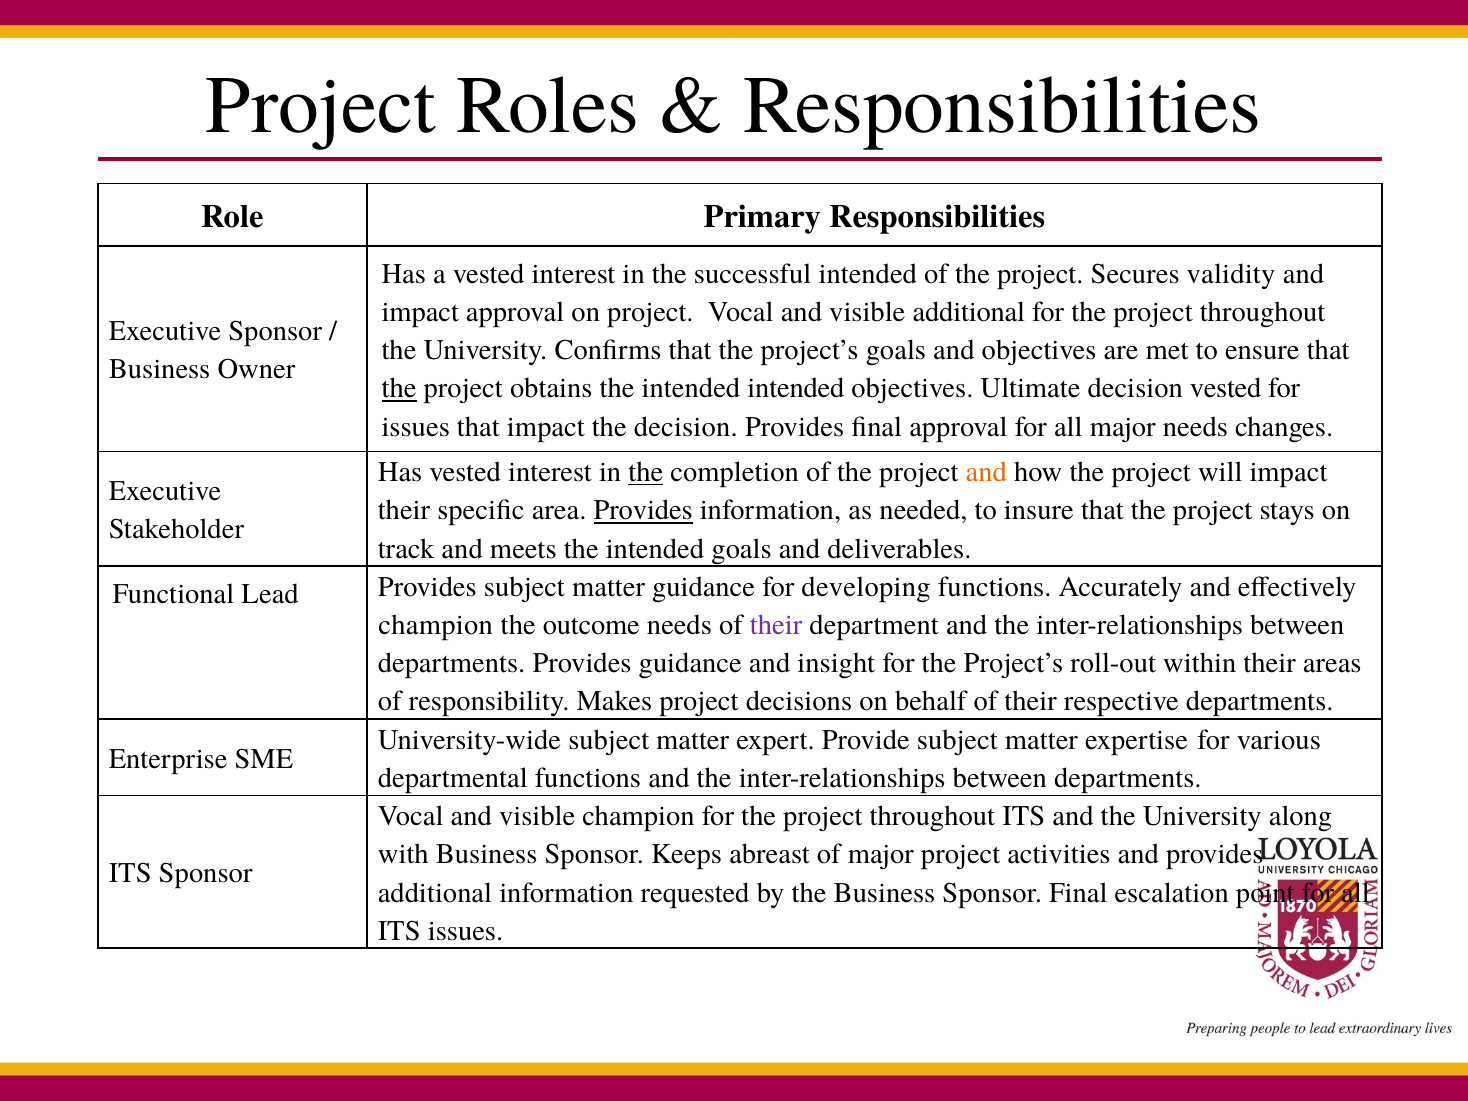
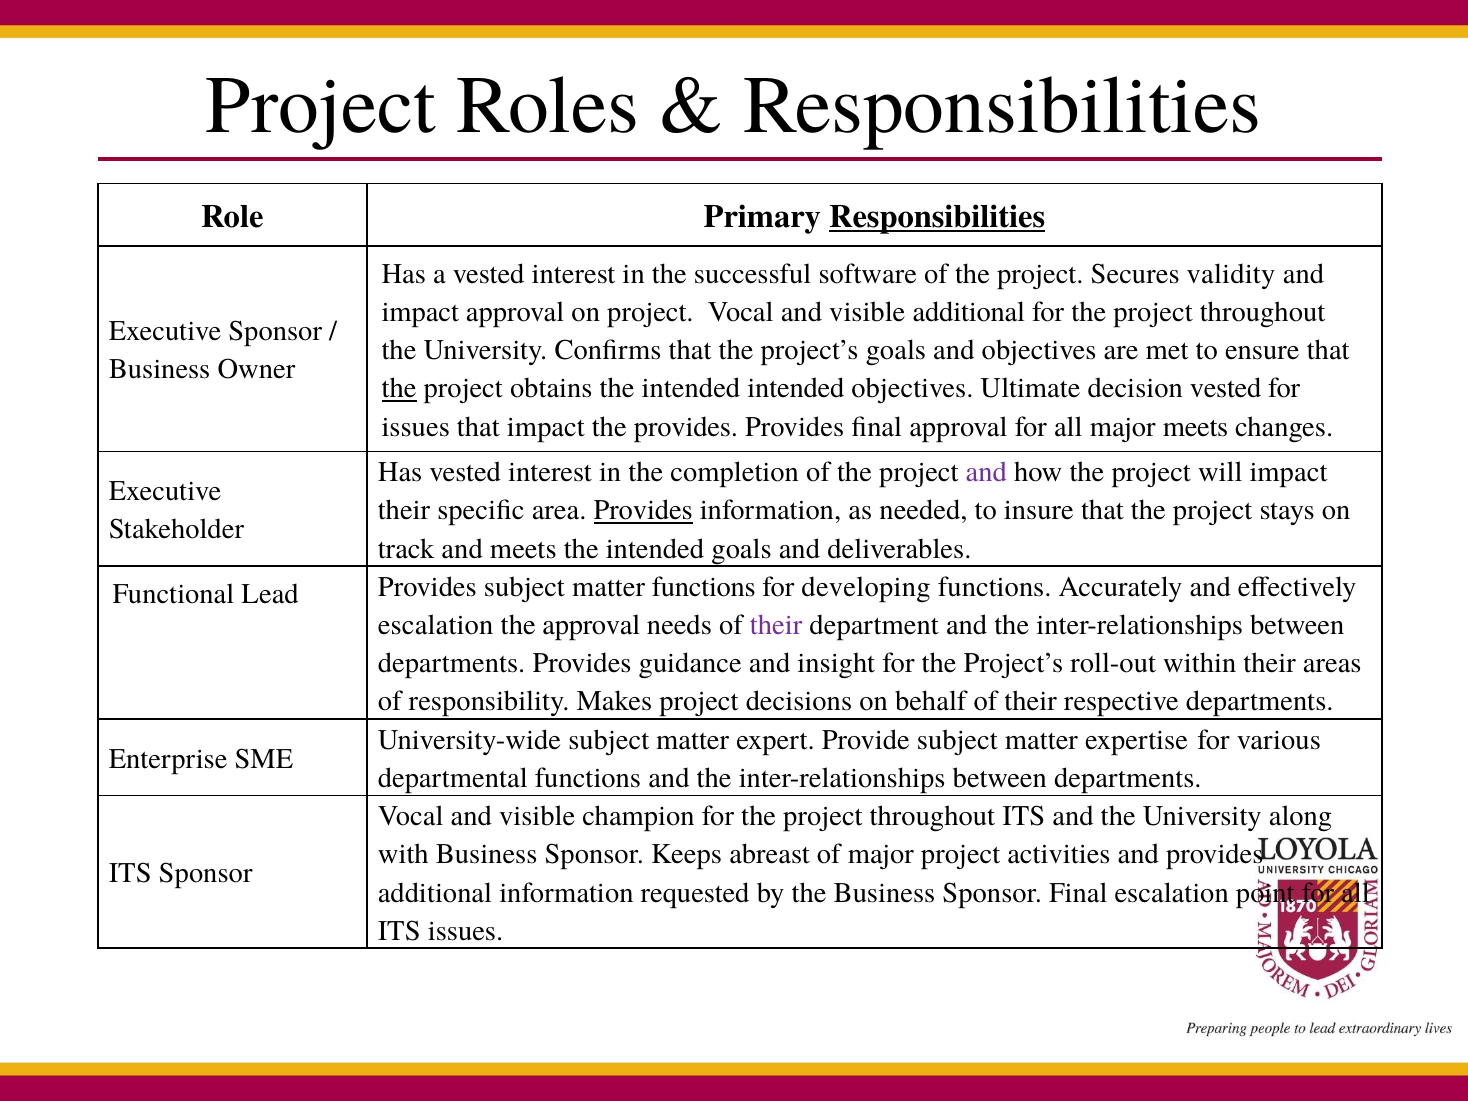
Responsibilities underline: none -> present (937, 217)
successful intended: intended -> software (868, 274)
the decision: decision -> provides (686, 427)
major needs: needs -> meets (1196, 427)
the underline: present -> none (646, 472)
and colour: orange -> purple (986, 472)
matter guidance: guidance -> functions (704, 587)
champion: champion -> escalation (436, 625)
the outcome: outcome -> approval (591, 625)
